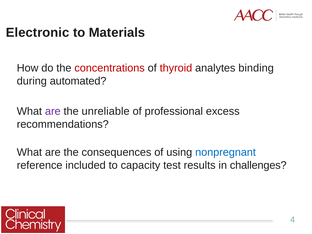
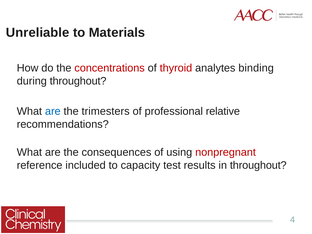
Electronic: Electronic -> Unreliable (38, 33)
during automated: automated -> throughout (78, 81)
are colour: purple -> blue (53, 111)
unreliable: unreliable -> trimesters (106, 111)
excess: excess -> relative (223, 111)
nonpregnant colour: blue -> red (226, 152)
in challenges: challenges -> throughout (258, 165)
